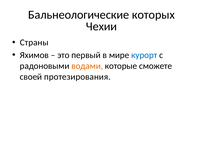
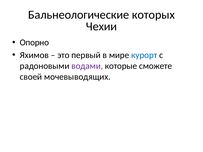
Страны: Страны -> Опорно (34, 43)
водами colour: orange -> purple (87, 66)
протезирования: протезирования -> мочевыводящих (77, 77)
